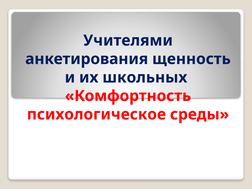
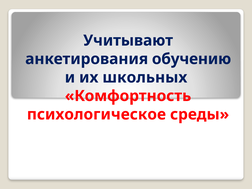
Учителями: Учителями -> Учитывают (128, 41)
щенность: щенность -> обучению (192, 59)
